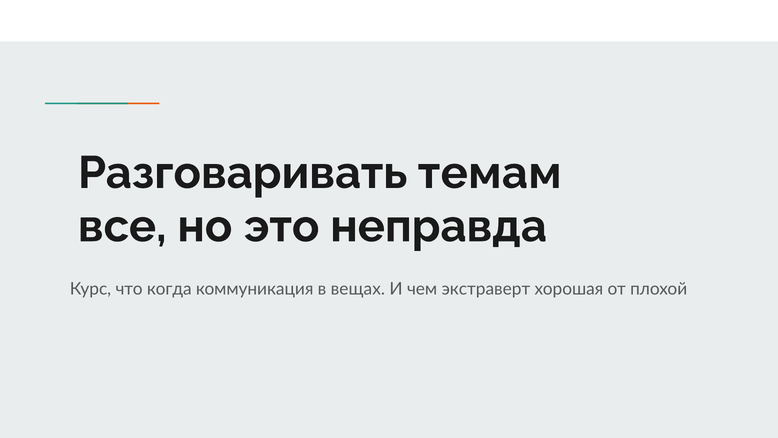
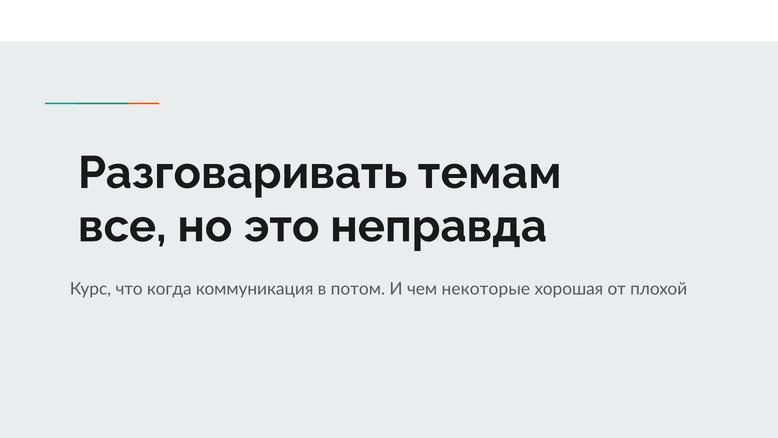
вещах: вещах -> потом (358, 289)
экстраверт: экстраверт -> некоторые (486, 289)
